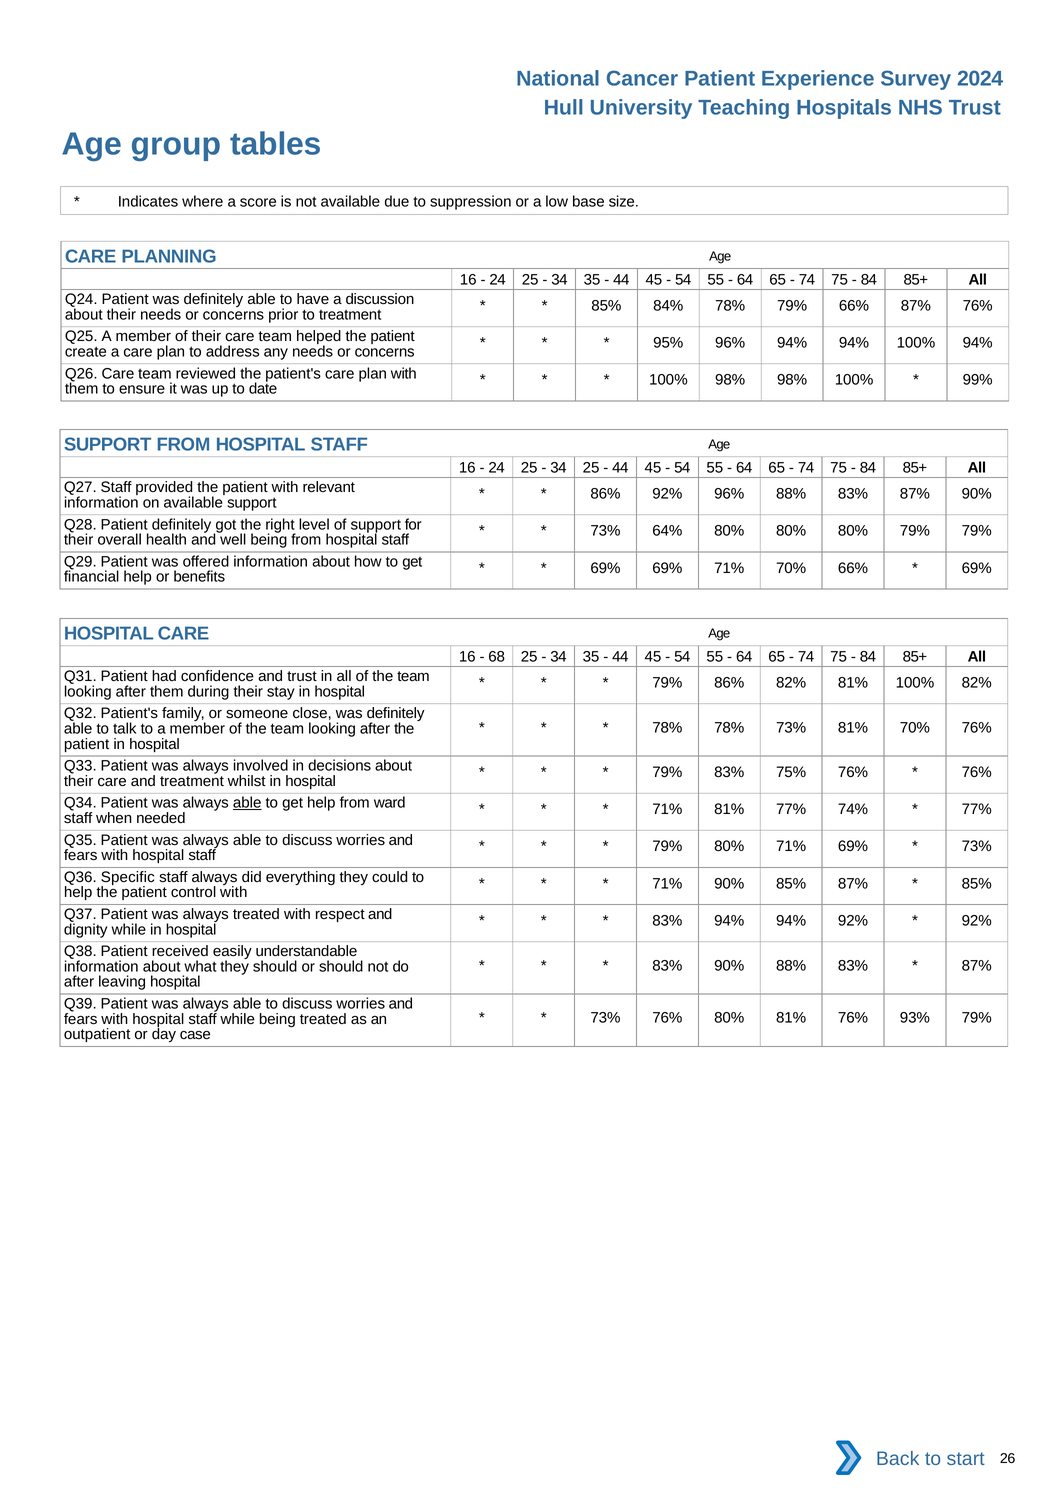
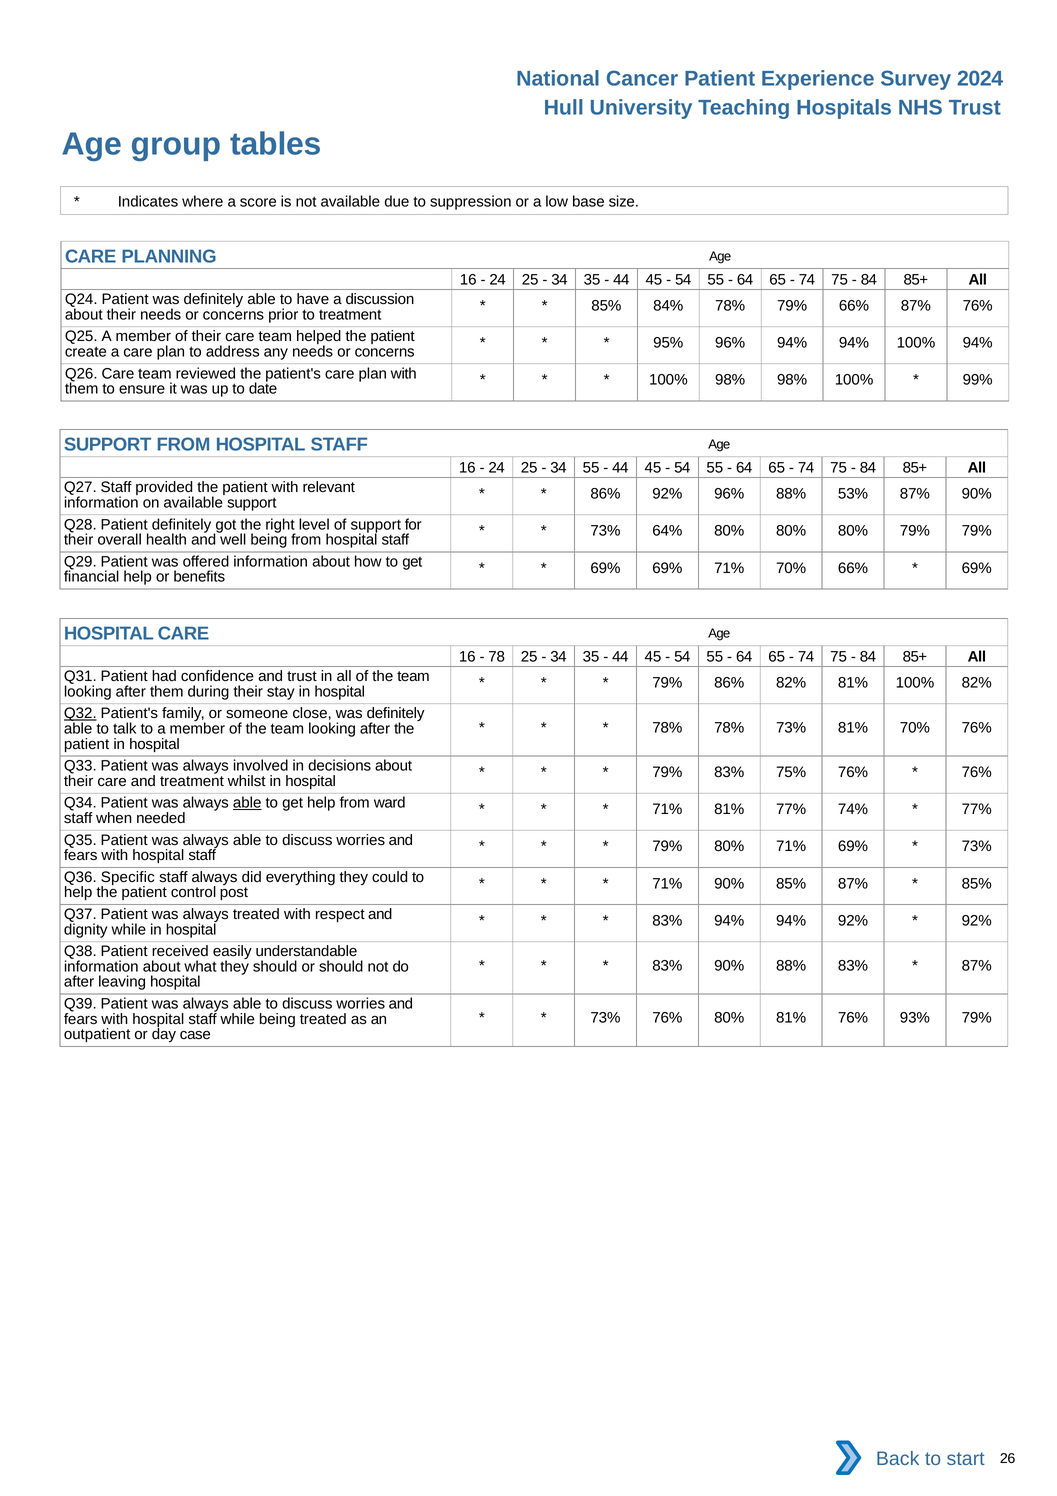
34 25: 25 -> 55 (591, 468)
96% 88% 83%: 83% -> 53% (853, 494)
68: 68 -> 78 (497, 657)
Q32 underline: none -> present (80, 713)
control with: with -> post (234, 892)
